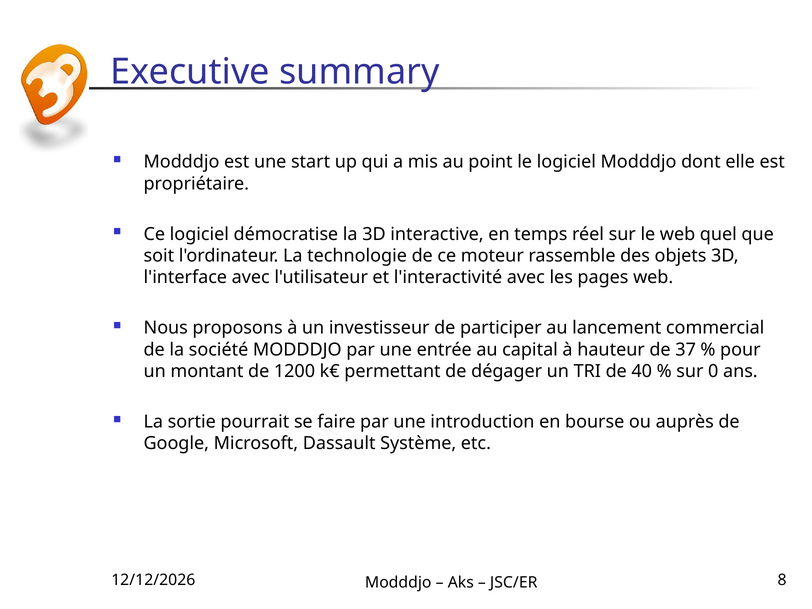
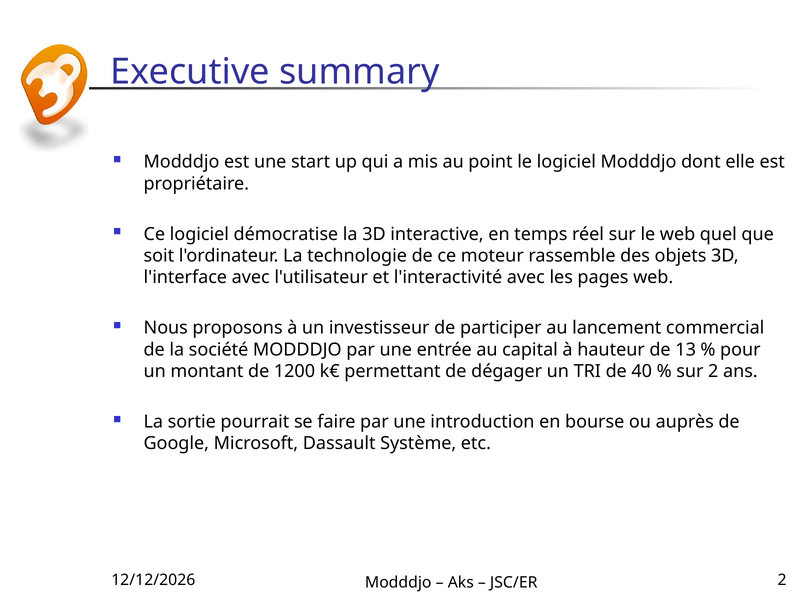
37: 37 -> 13 (686, 350)
sur 0: 0 -> 2 (713, 371)
8: 8 -> 2 (782, 580)
